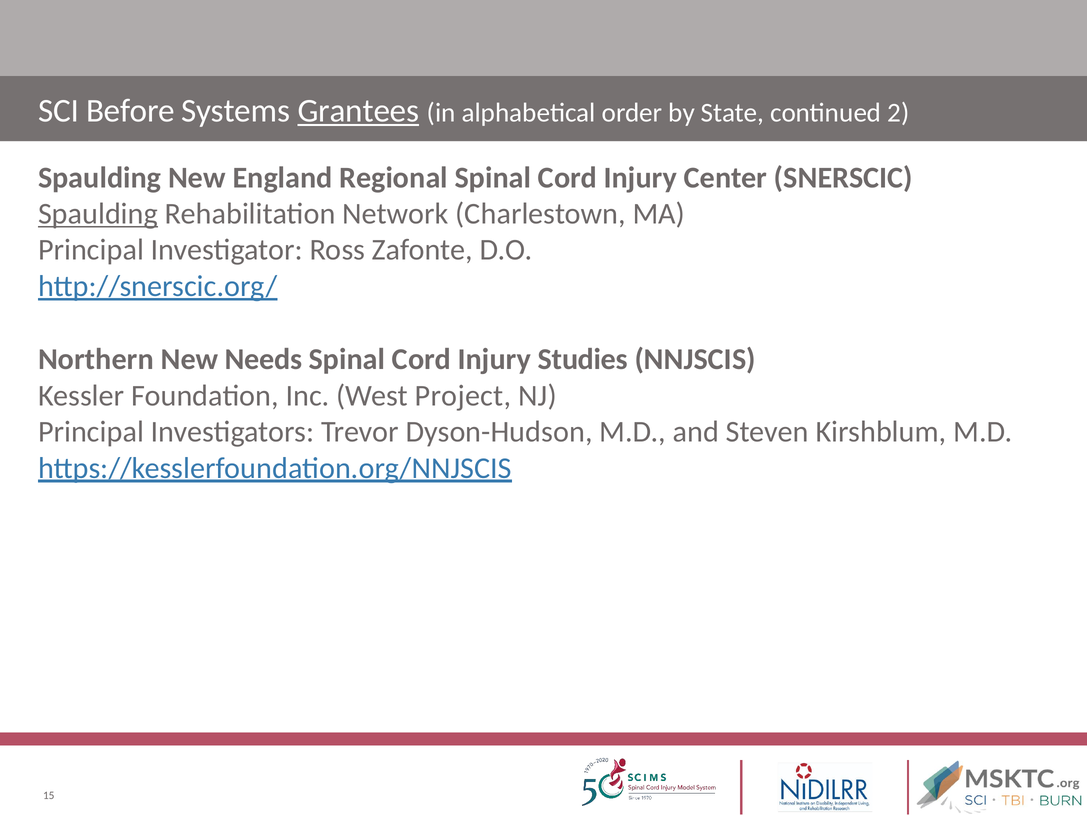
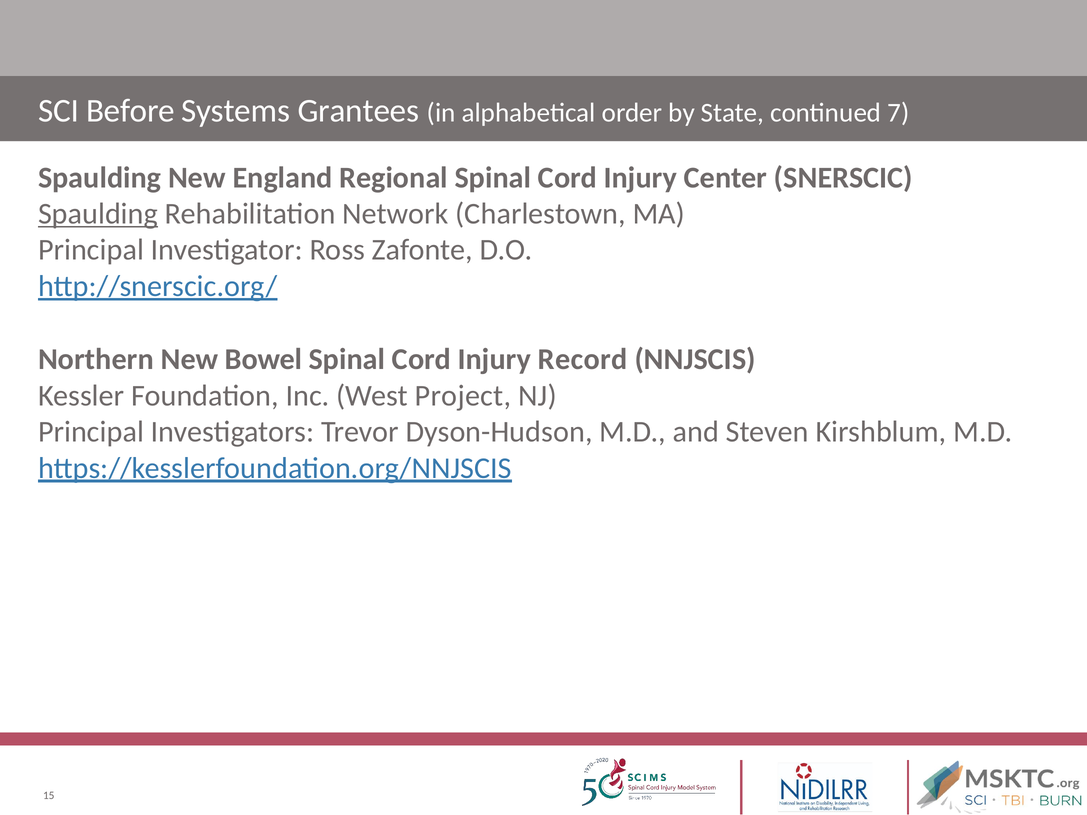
Grantees underline: present -> none (358, 111)
2: 2 -> 7 (898, 113)
Needs: Needs -> Bowel (263, 360)
Studies: Studies -> Record (583, 360)
